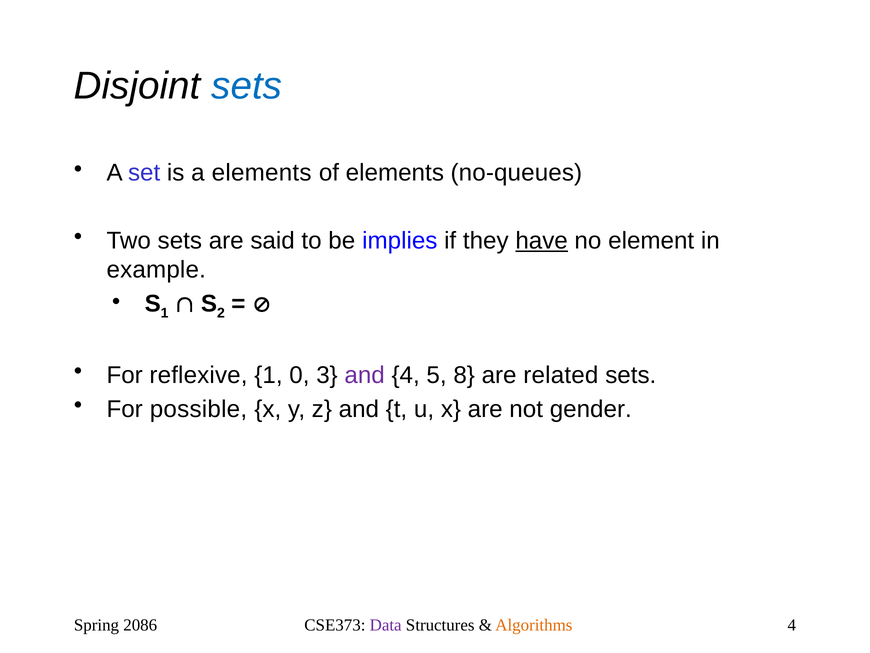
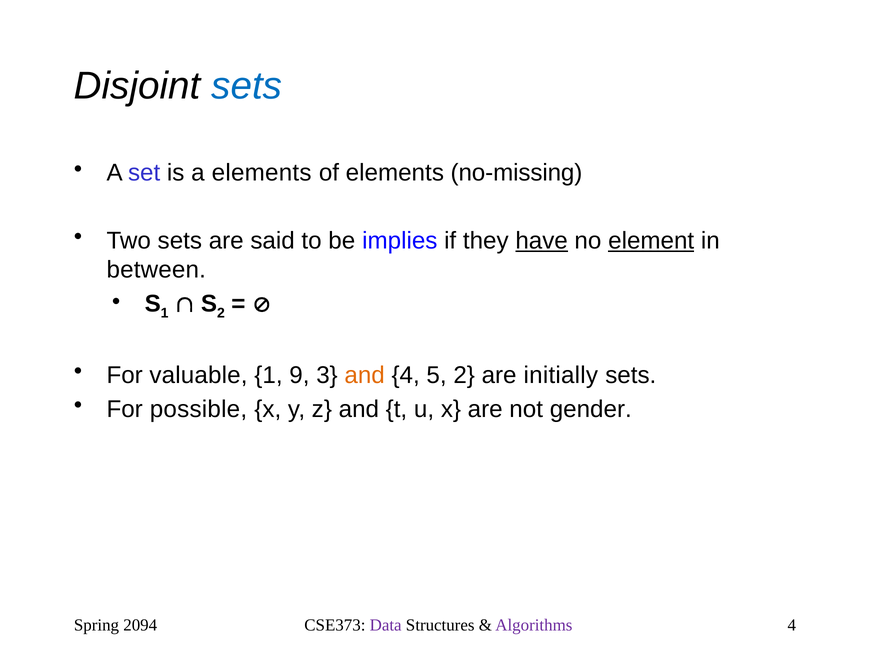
no-queues: no-queues -> no-missing (516, 173)
element underline: none -> present (651, 240)
example: example -> between (156, 269)
reflexive: reflexive -> valuable (198, 375)
0: 0 -> 9 (299, 375)
and colour: purple -> orange (365, 375)
5 8: 8 -> 2 (464, 375)
related: related -> initially (561, 375)
2086: 2086 -> 2094 (140, 625)
Algorithms colour: orange -> purple (534, 625)
